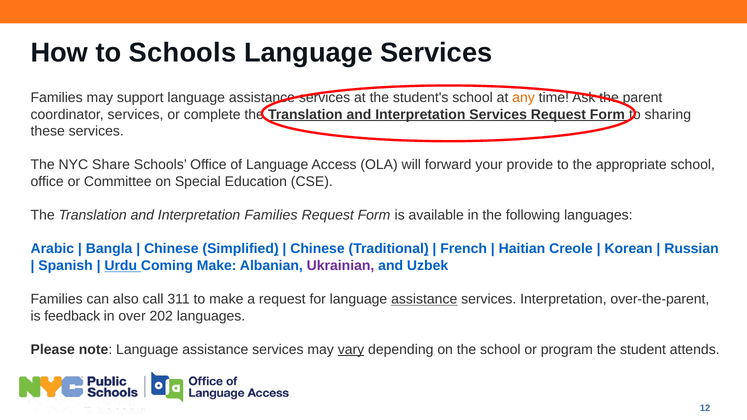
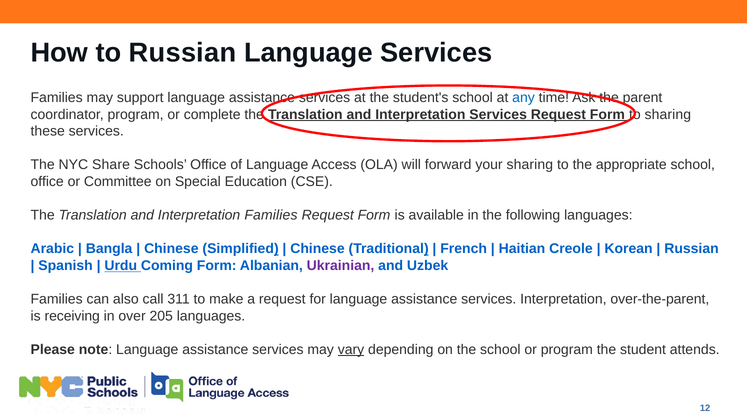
to Schools: Schools -> Russian (183, 53)
any colour: orange -> blue (524, 98)
coordinator services: services -> program (136, 114)
your provide: provide -> sharing (530, 165)
Coming Make: Make -> Form (217, 266)
assistance underline: present -> none (424, 299)
feedback: feedback -> receiving (72, 316)
202: 202 -> 205 (161, 316)
